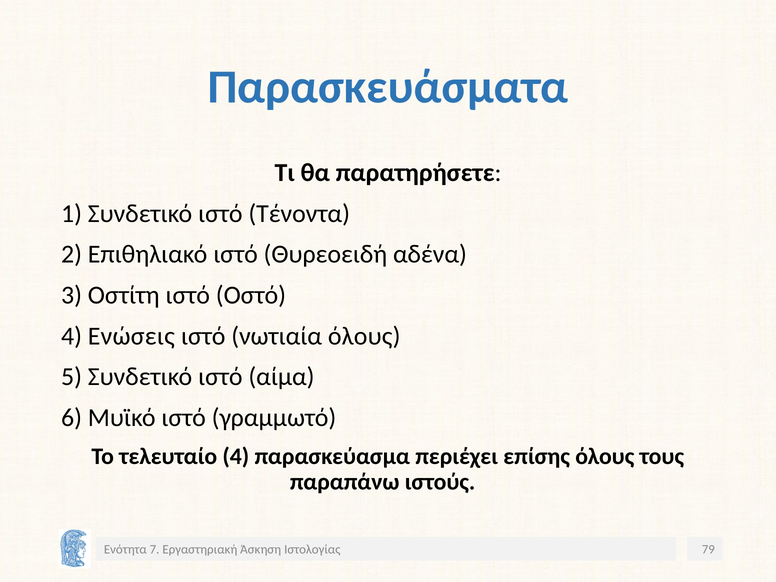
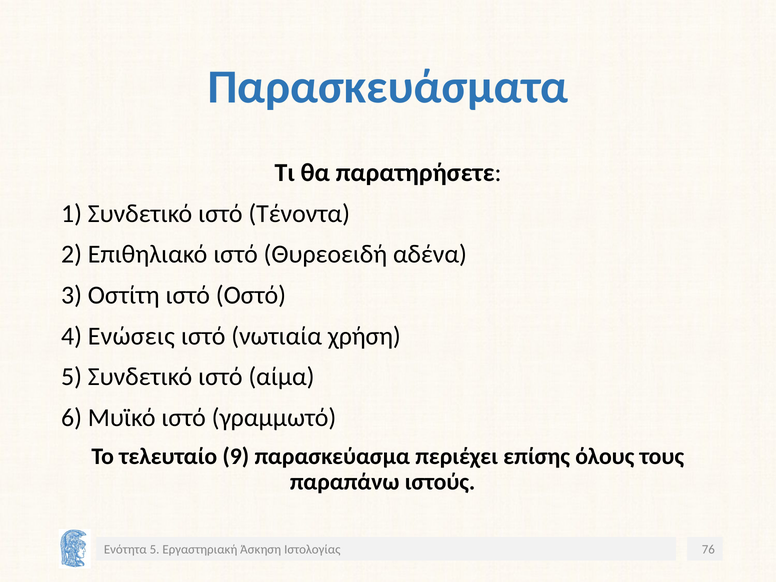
νωτιαία όλους: όλους -> χρήση (364, 336)
τελευταίο 4: 4 -> 9 (236, 456)
Ενότητα 7: 7 -> 5 (155, 550)
79: 79 -> 76 (708, 549)
